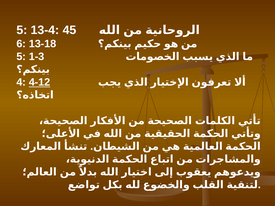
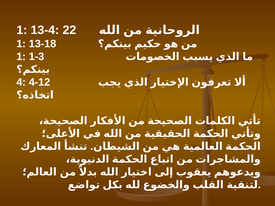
5: 5 -> 1 (22, 30)
45: 45 -> 22 (69, 30)
6: 6 -> 1 (21, 44)
5: 5 -> 1 (21, 57)
4-12 underline: present -> none (40, 82)
